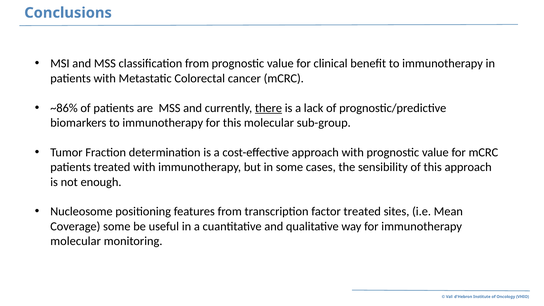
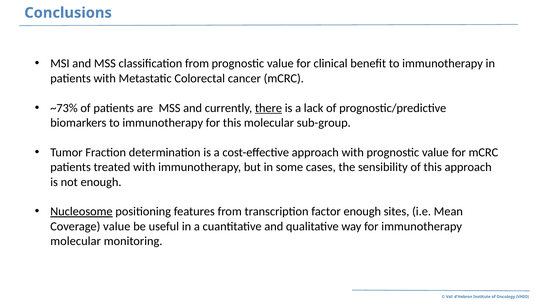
~86%: ~86% -> ~73% (64, 108)
Nucleosome underline: none -> present (81, 212)
factor treated: treated -> enough (362, 212)
Coverage some: some -> value (117, 226)
